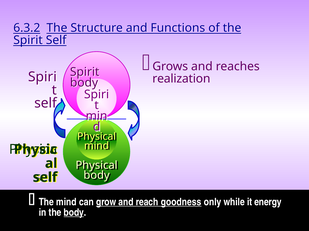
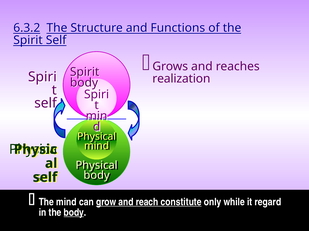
goodness: goodness -> constitute (181, 203)
energy: energy -> regard (268, 203)
